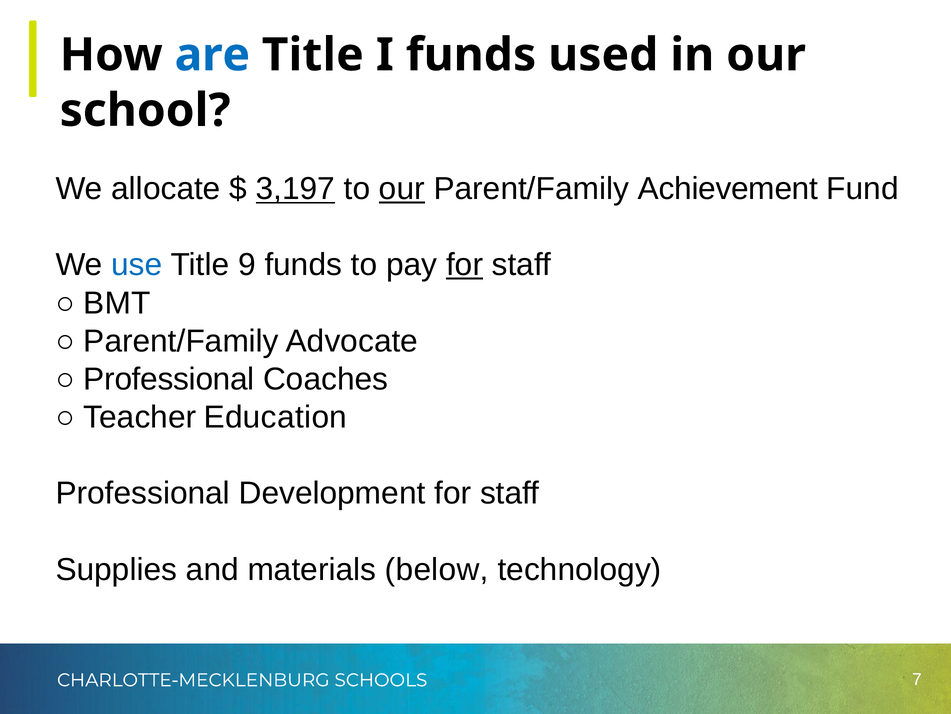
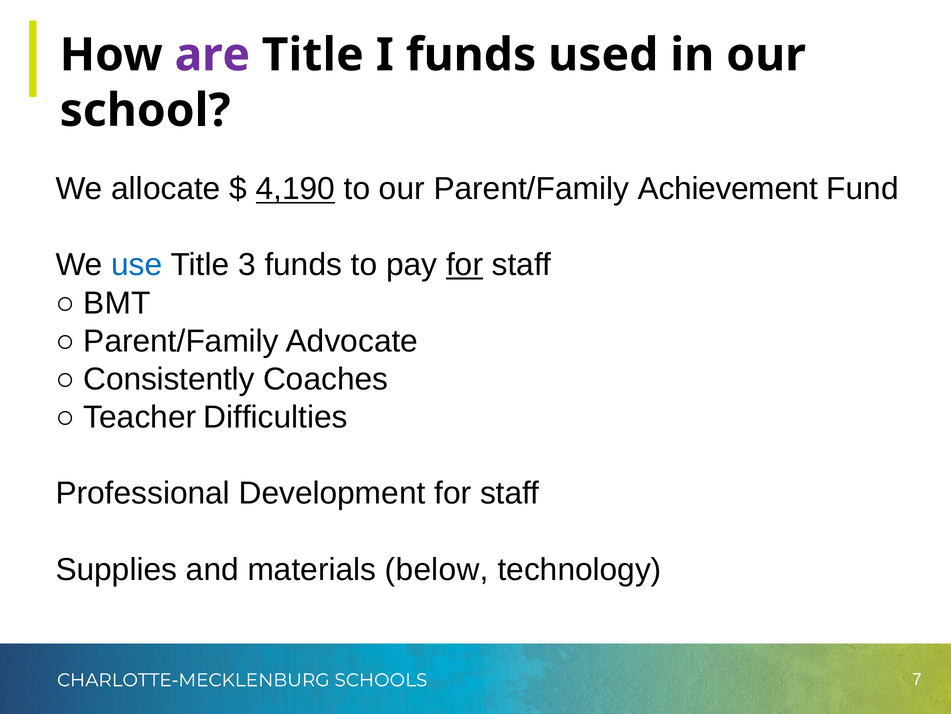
are colour: blue -> purple (212, 55)
3,197: 3,197 -> 4,190 (295, 189)
our underline: present -> none (402, 189)
9: 9 -> 3 (247, 265)
Professional: Professional -> Consistently (169, 379)
Education: Education -> Difficulties (275, 417)
